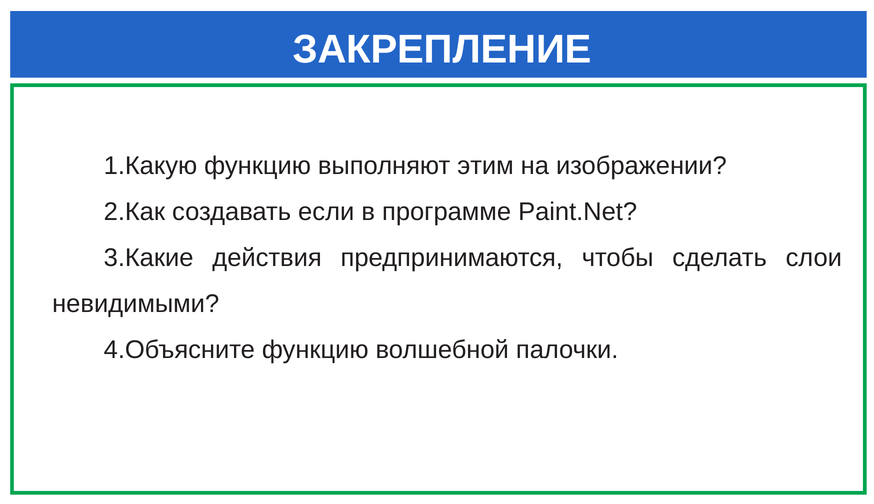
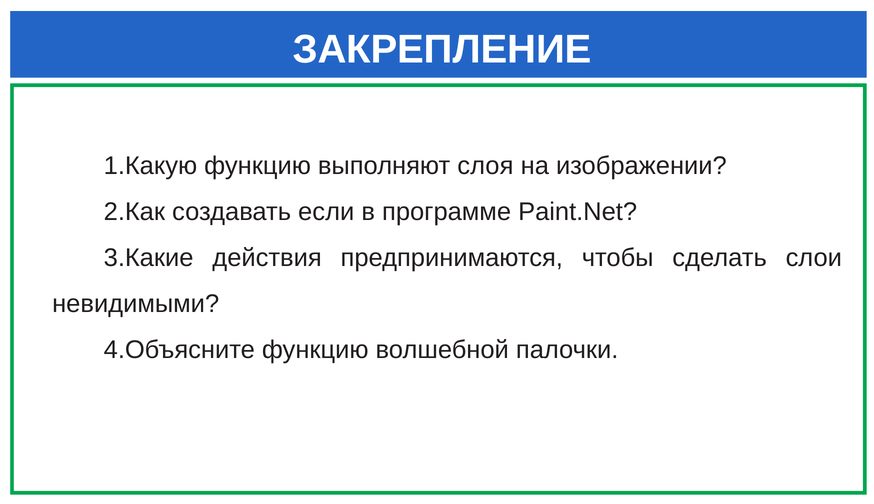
этим: этим -> слоя (485, 166)
